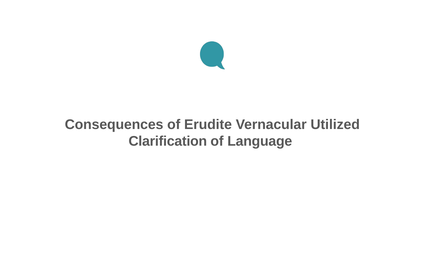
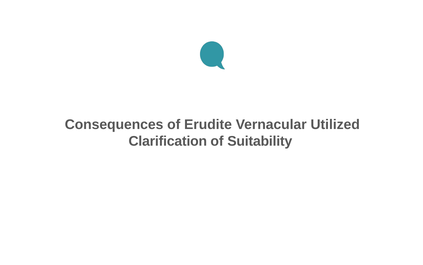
Language: Language -> Suitability (260, 141)
